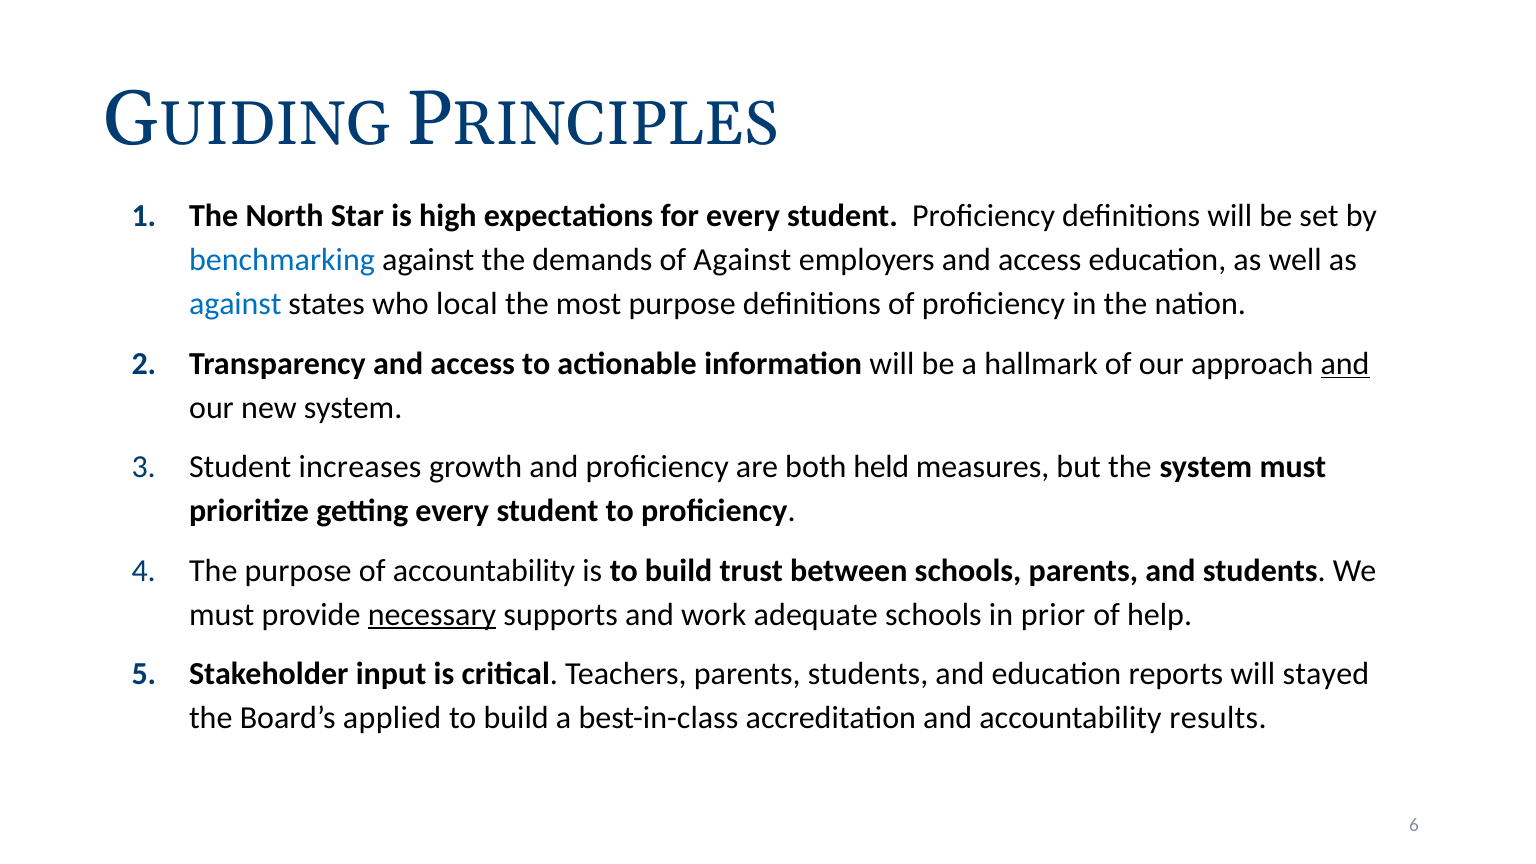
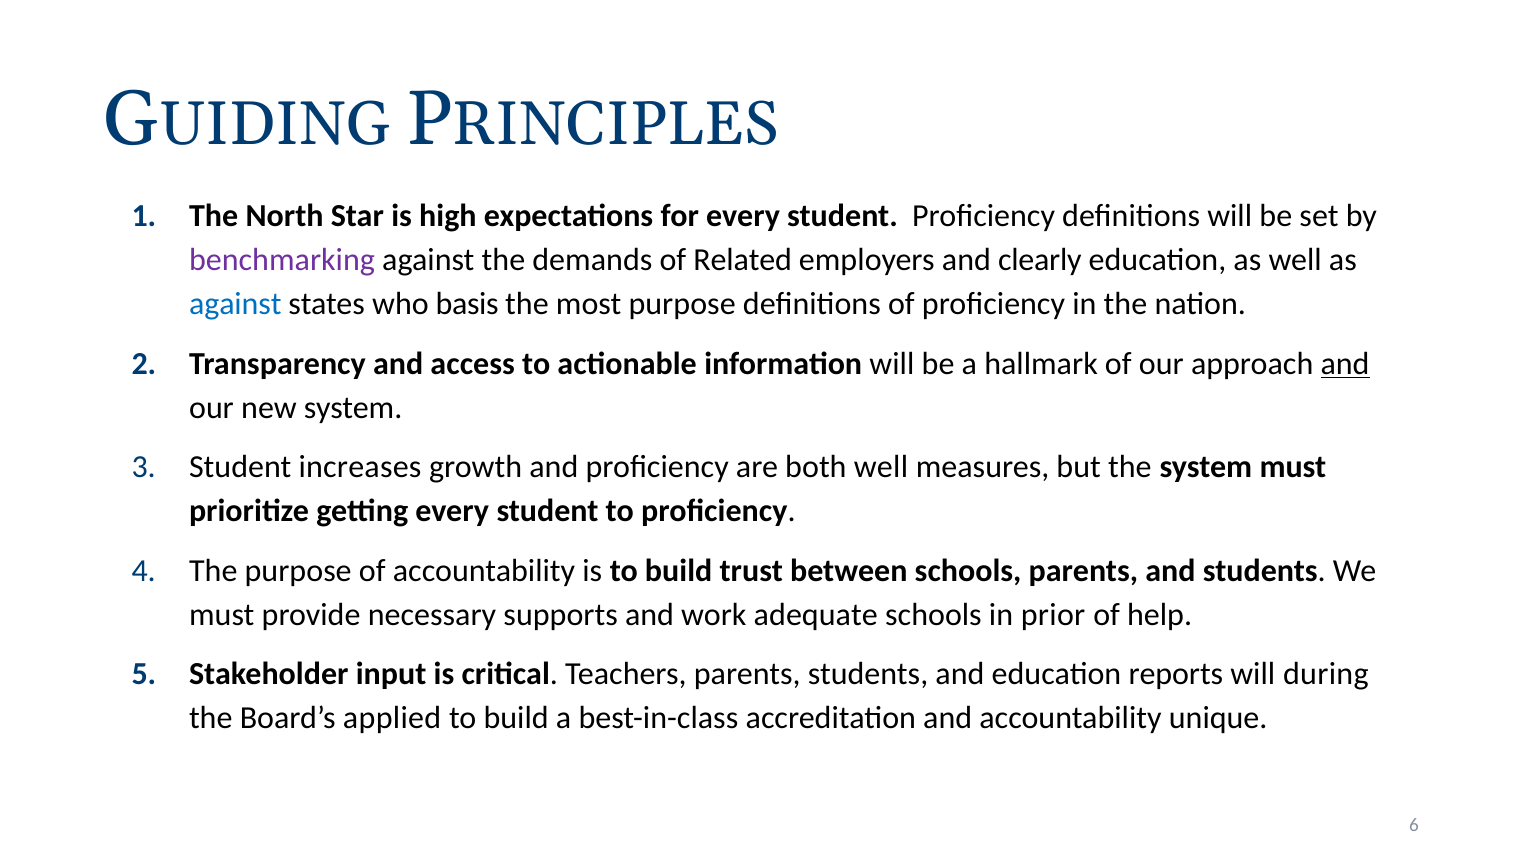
benchmarking colour: blue -> purple (282, 260)
of Against: Against -> Related (743, 260)
access: access -> clearly (1040, 260)
local: local -> basis (467, 304)
both held: held -> well (881, 467)
necessary underline: present -> none (432, 615)
stayed: stayed -> during (1326, 674)
results: results -> unique (1218, 718)
